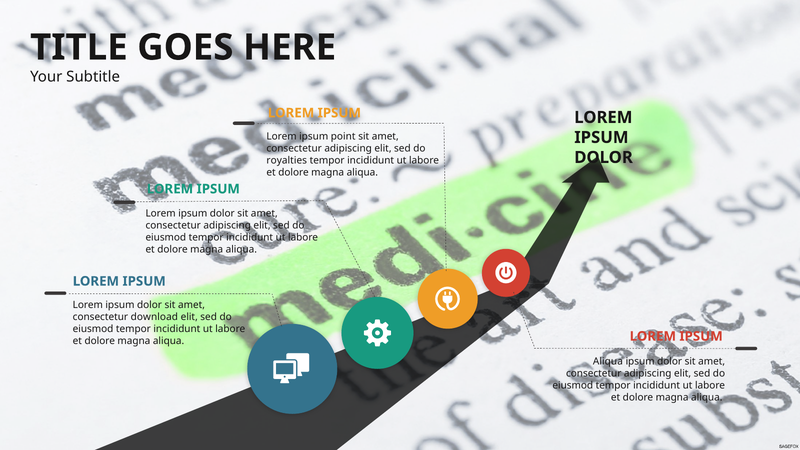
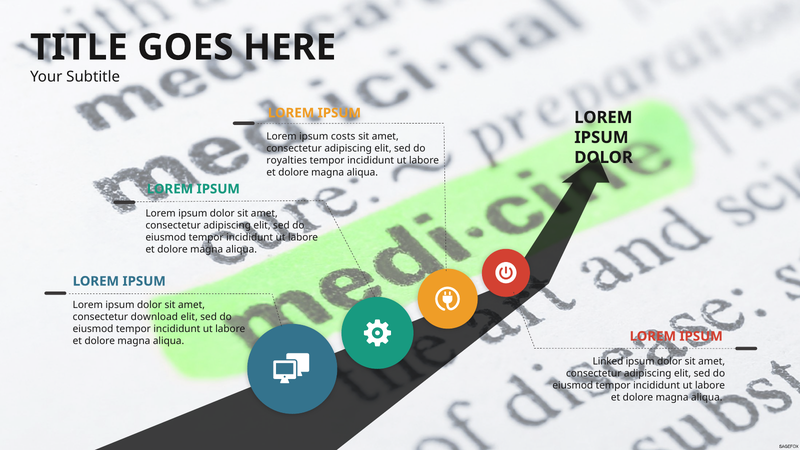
point: point -> costs (343, 136)
Aliqua: Aliqua -> Linked (608, 362)
